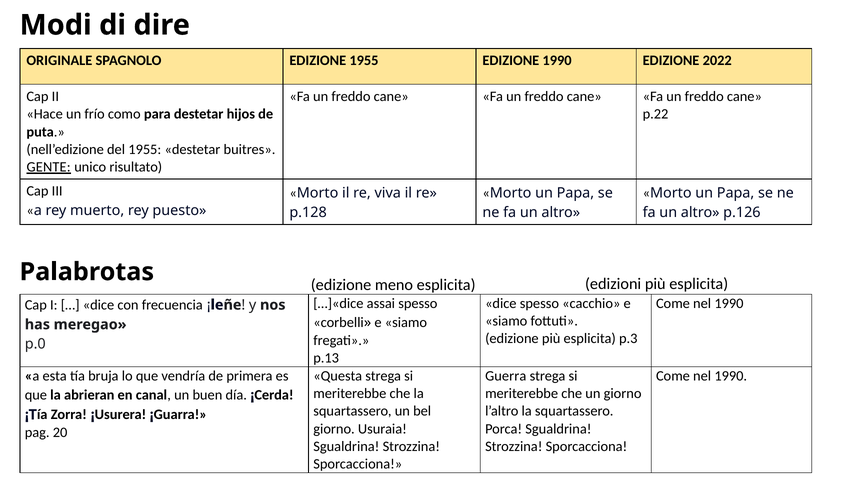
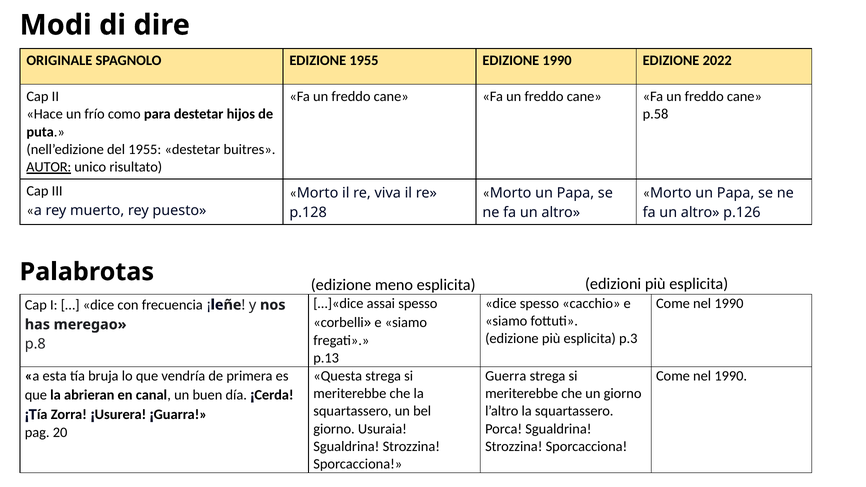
p.22: p.22 -> p.58 (656, 114)
GENTE: GENTE -> AUTOR (49, 167)
p.0: p.0 -> p.8 (35, 344)
